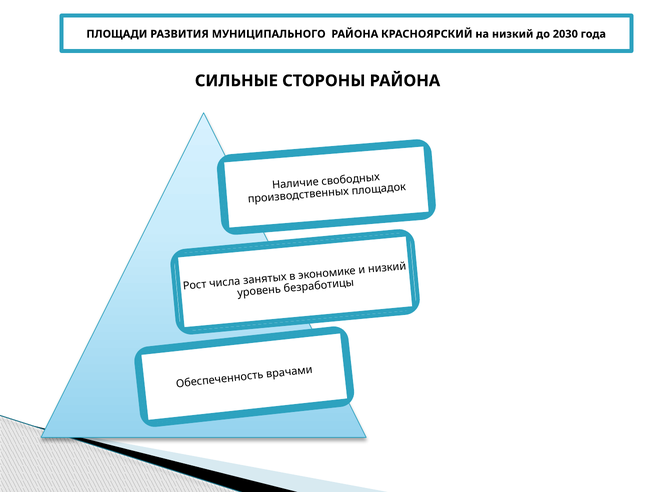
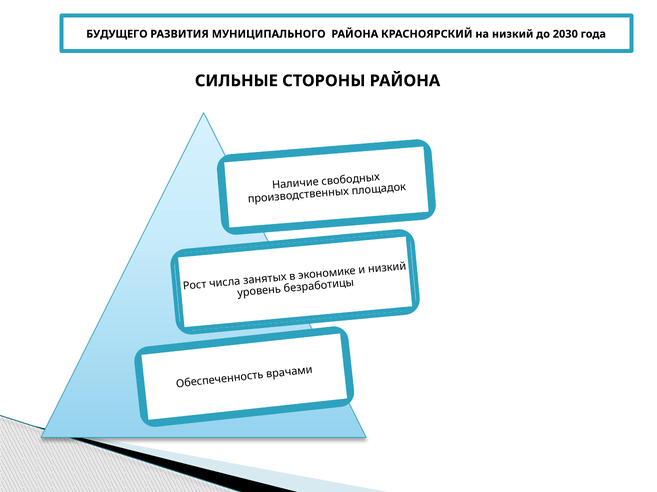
ПЛОЩАДИ: ПЛОЩАДИ -> БУДУЩЕГО (117, 34)
